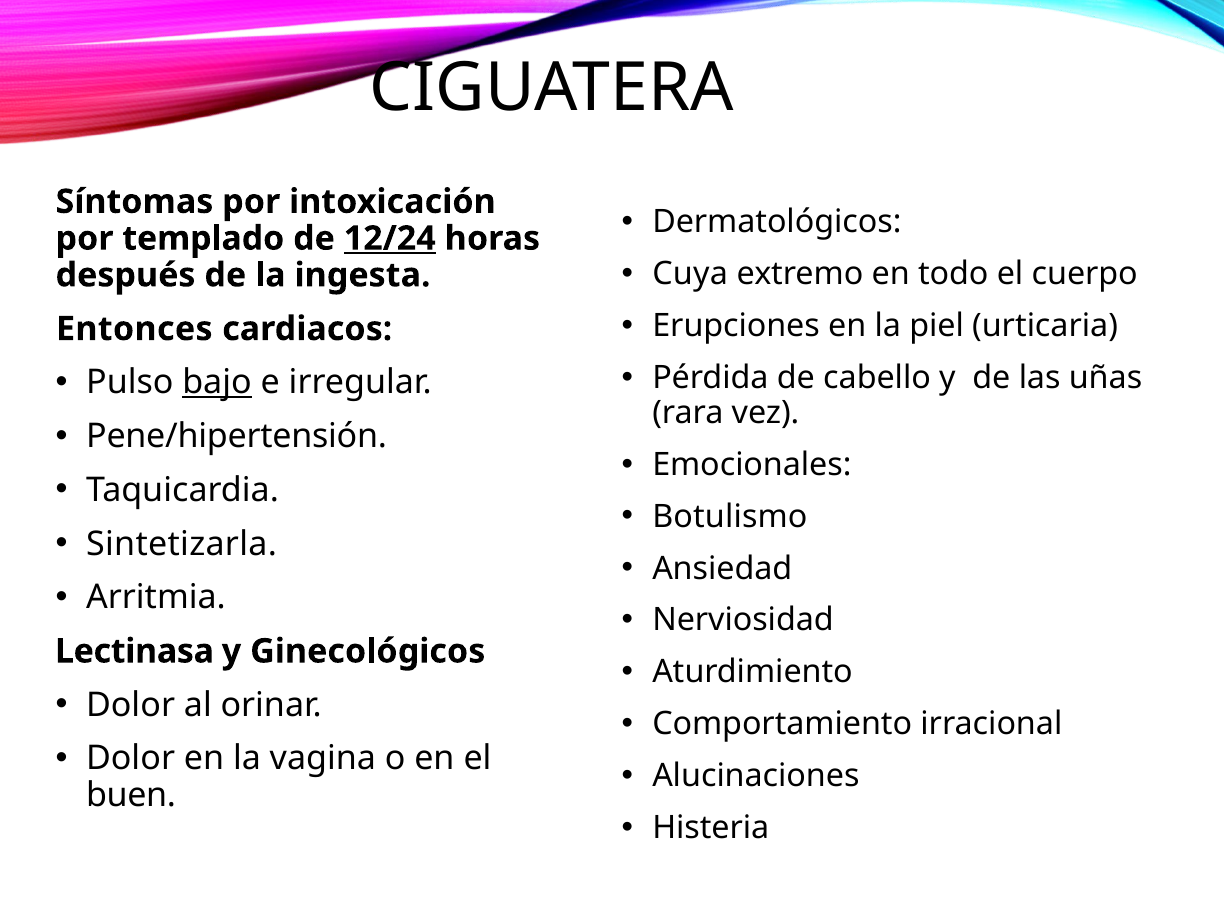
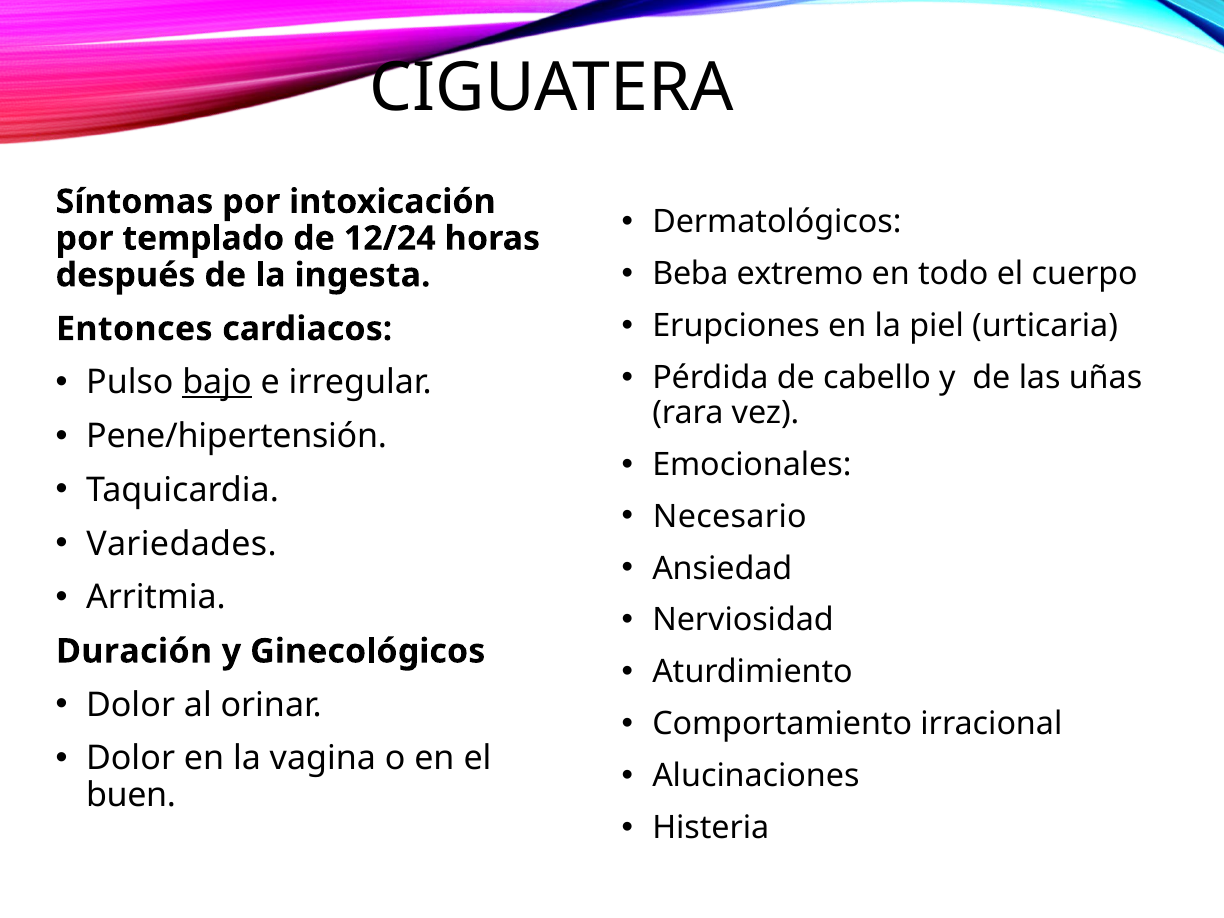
12/24 underline: present -> none (390, 238)
Cuya: Cuya -> Beba (690, 274)
Botulismo: Botulismo -> Necesario (730, 516)
Sintetizarla: Sintetizarla -> Variedades (182, 544)
Lectinasa: Lectinasa -> Duración (134, 651)
